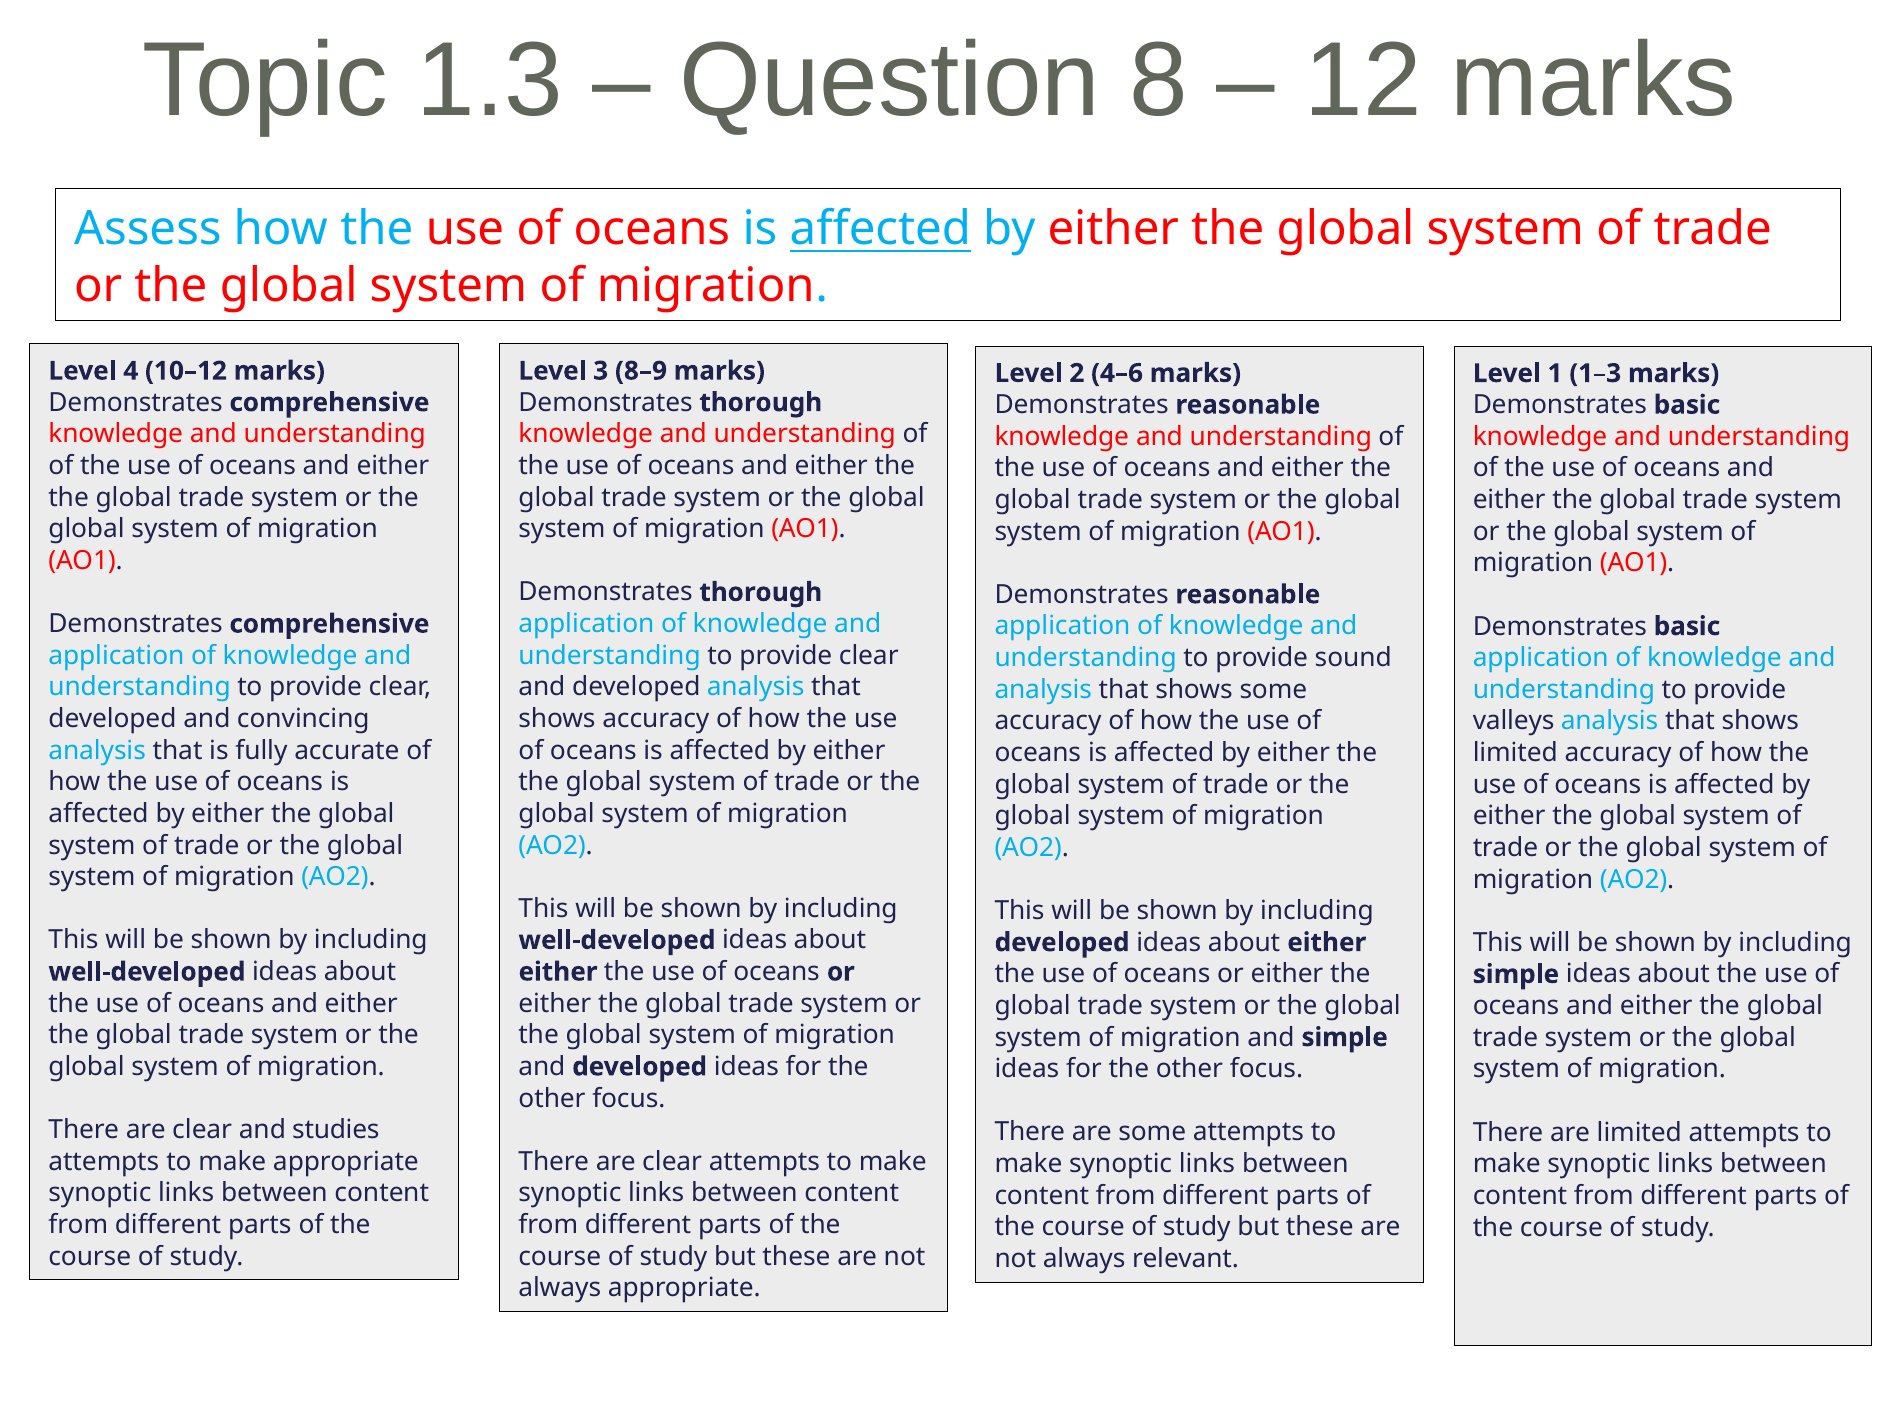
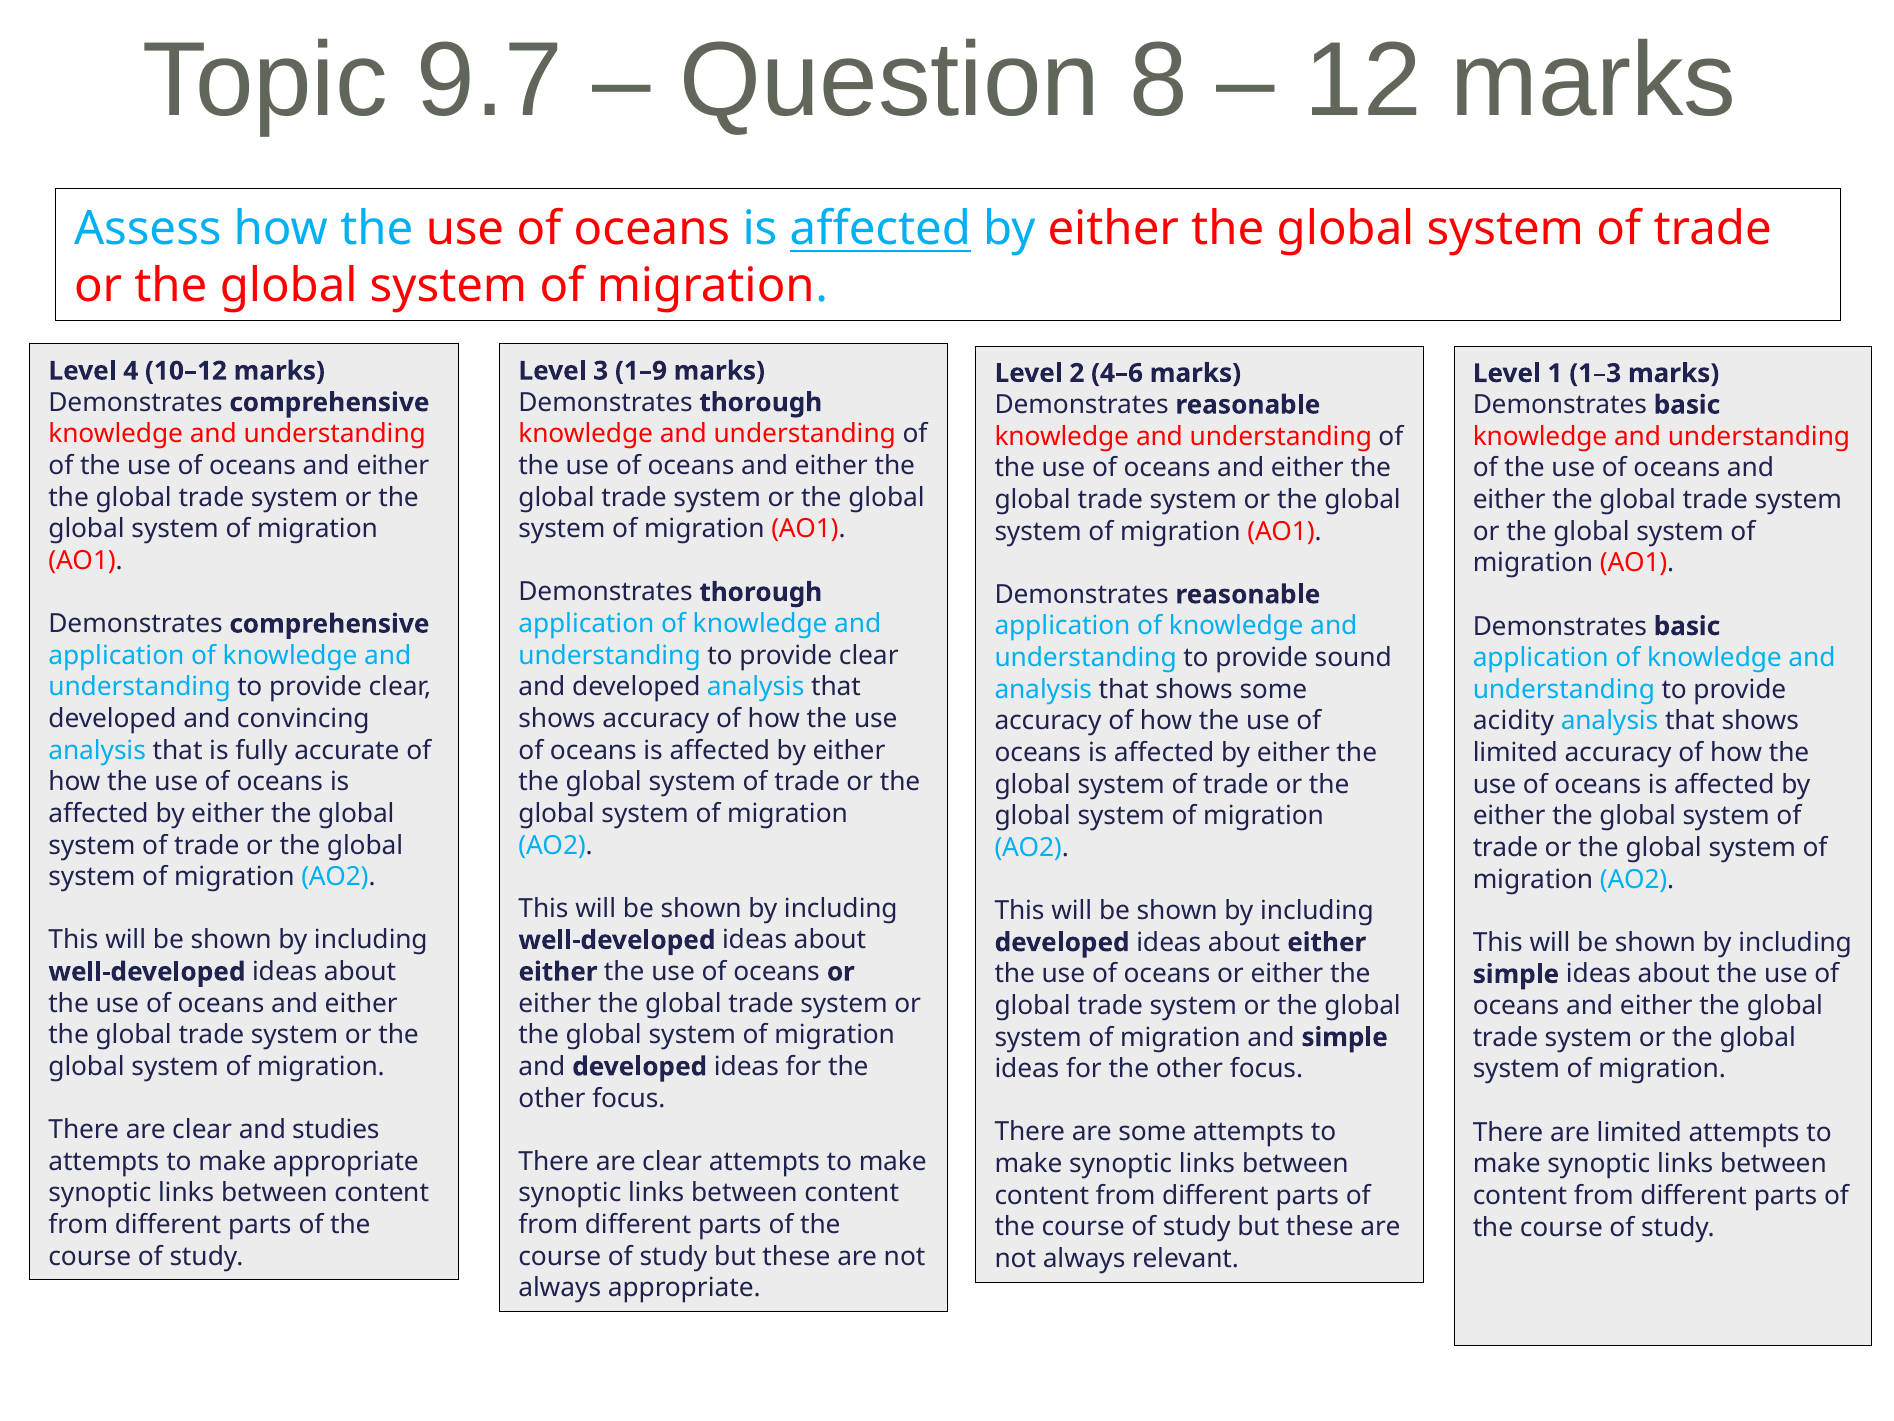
1.3: 1.3 -> 9.7 (490, 80)
8–9: 8–9 -> 1–9 (641, 371)
valleys: valleys -> acidity (1513, 721)
